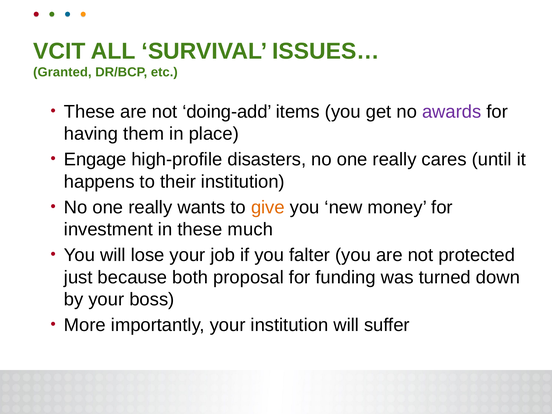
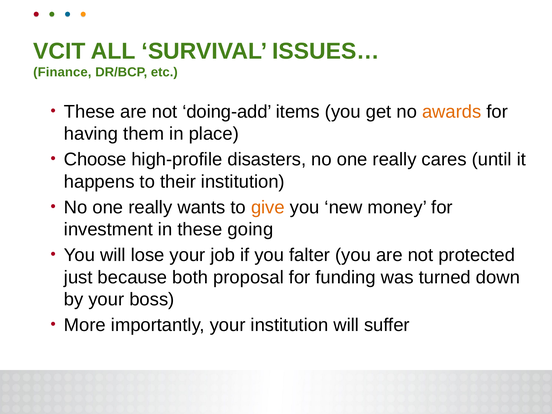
Granted: Granted -> Finance (62, 72)
awards colour: purple -> orange (452, 112)
Engage: Engage -> Choose (95, 160)
much: much -> going (250, 229)
